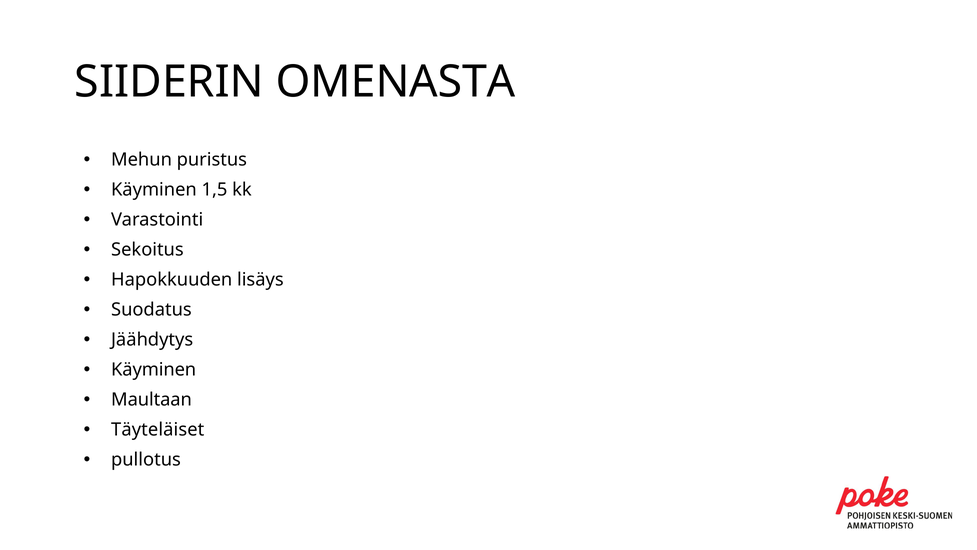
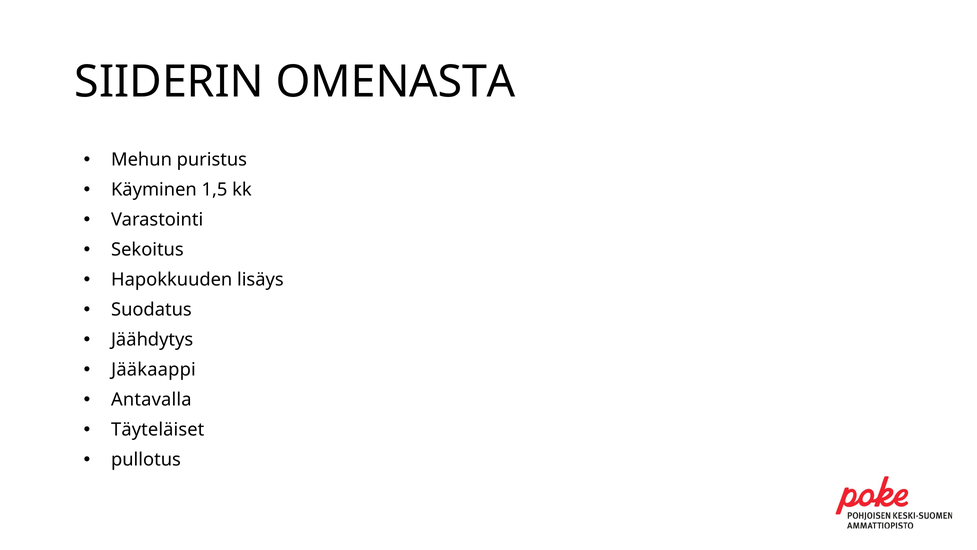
Käyminen: Käyminen -> Jääkaappi (154, 370)
Maultaan: Maultaan -> Antavalla (151, 400)
